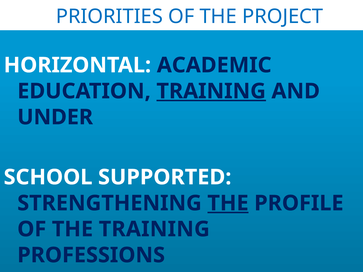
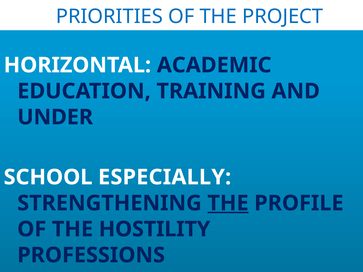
TRAINING underline: present -> none (211, 91)
SUPPORTED: SUPPORTED -> ESPECIALLY (165, 177)
THE TRAINING: TRAINING -> HOSTILITY (154, 229)
